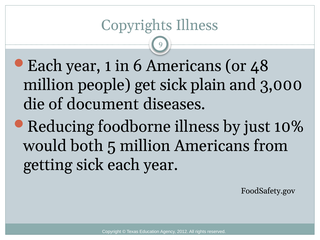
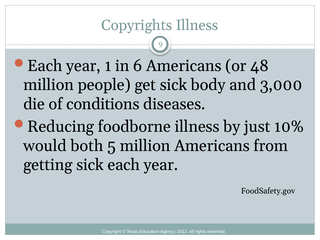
plain: plain -> body (208, 85)
document: document -> conditions (103, 104)
